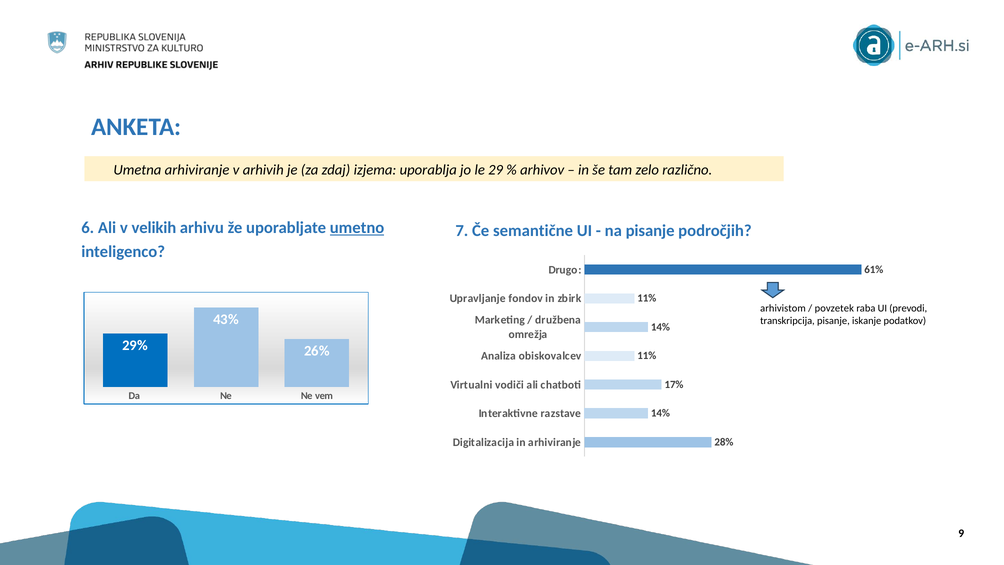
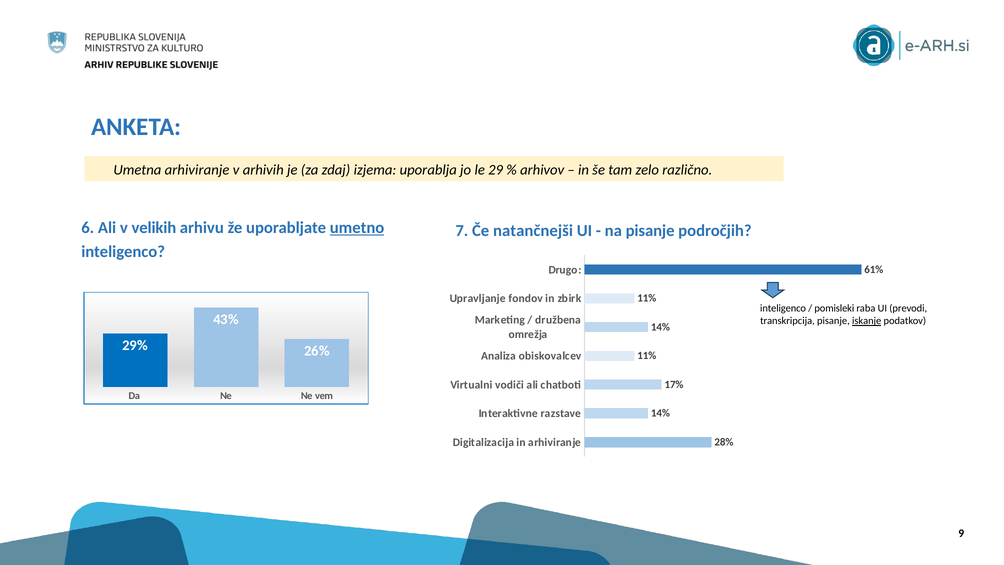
semantične: semantične -> natančnejši (533, 231)
arhivistom: arhivistom -> inteligenco (783, 308)
povzetek: povzetek -> pomisleki (834, 308)
iskanje underline: none -> present (867, 321)
